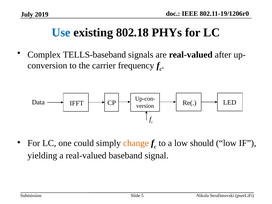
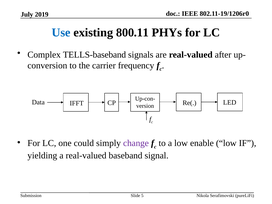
802.18: 802.18 -> 800.11 (132, 33)
change colour: orange -> purple (136, 143)
should: should -> enable (202, 143)
